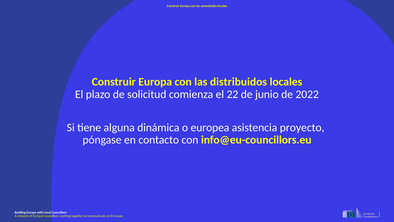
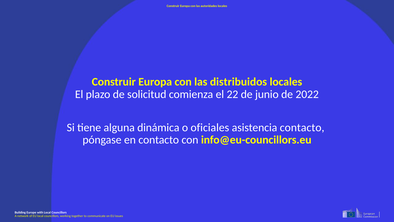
europea: europea -> oficiales (210, 127)
asistencia proyecto: proyecto -> contacto (302, 127)
